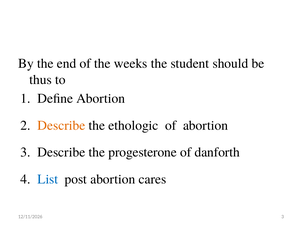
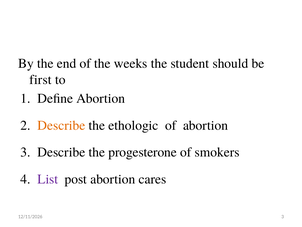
thus: thus -> first (41, 79)
danforth: danforth -> smokers (217, 152)
List colour: blue -> purple (48, 179)
